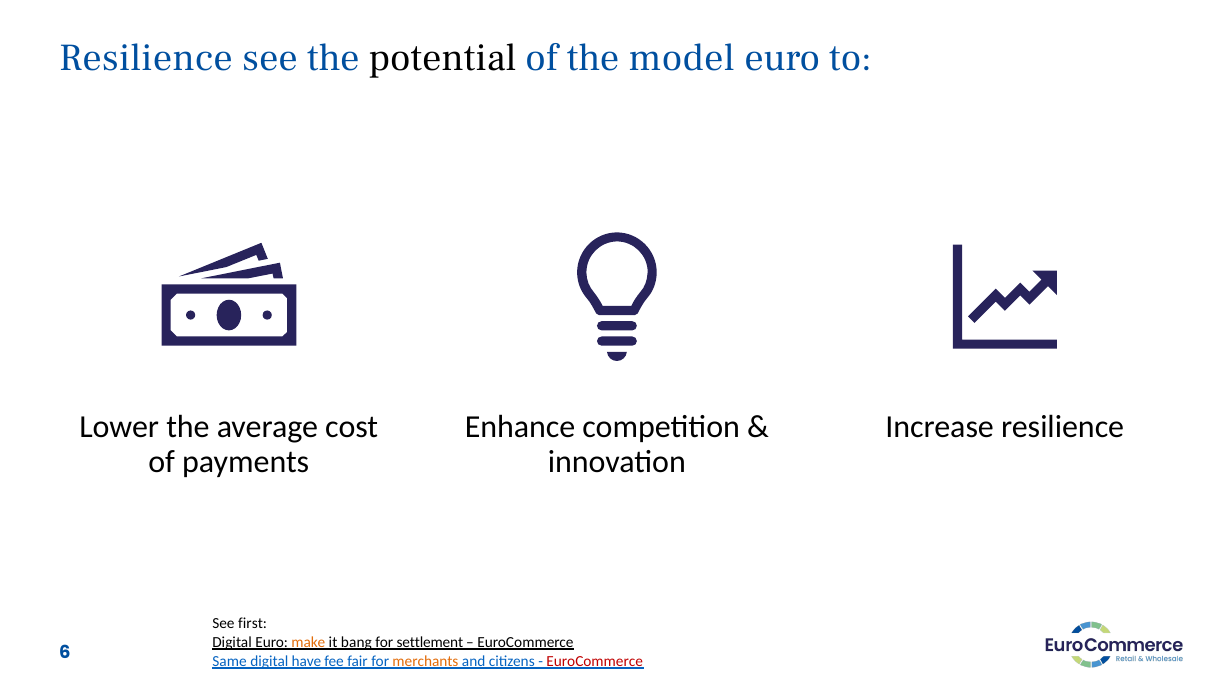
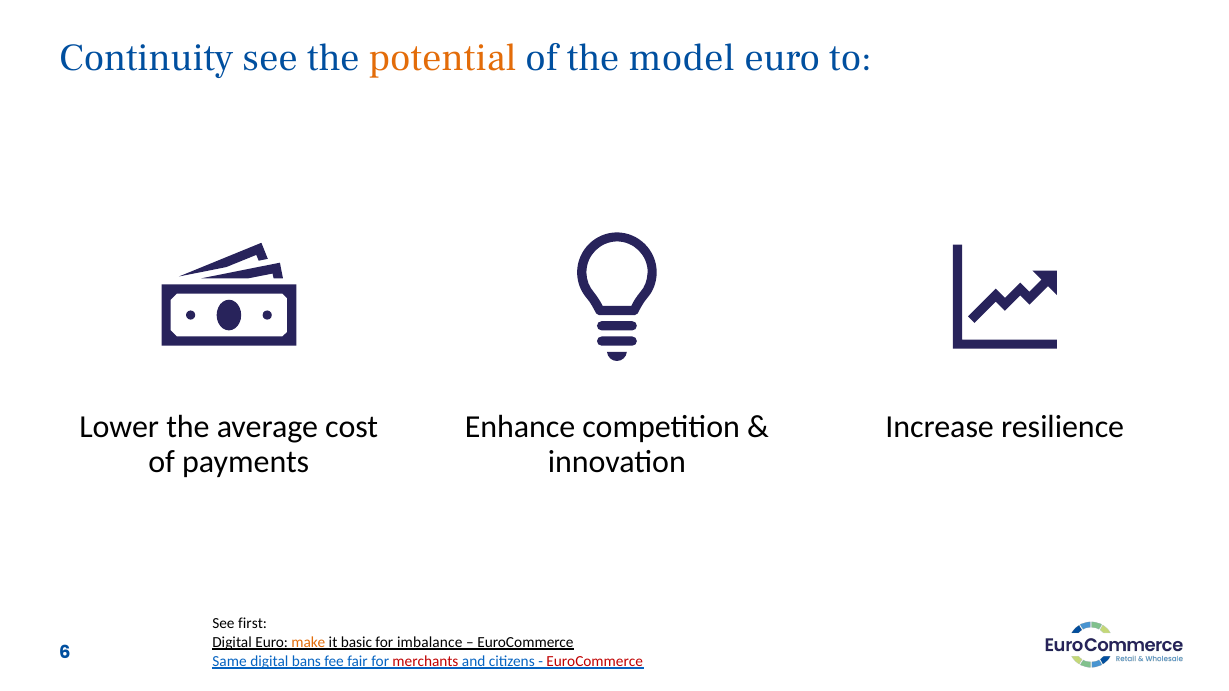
Resilience: Resilience -> Continuity (146, 58)
potential colour: black -> orange (443, 58)
bang: bang -> basic (356, 643)
settlement: settlement -> imbalance (430, 643)
have: have -> bans (306, 661)
merchants colour: orange -> red (425, 661)
